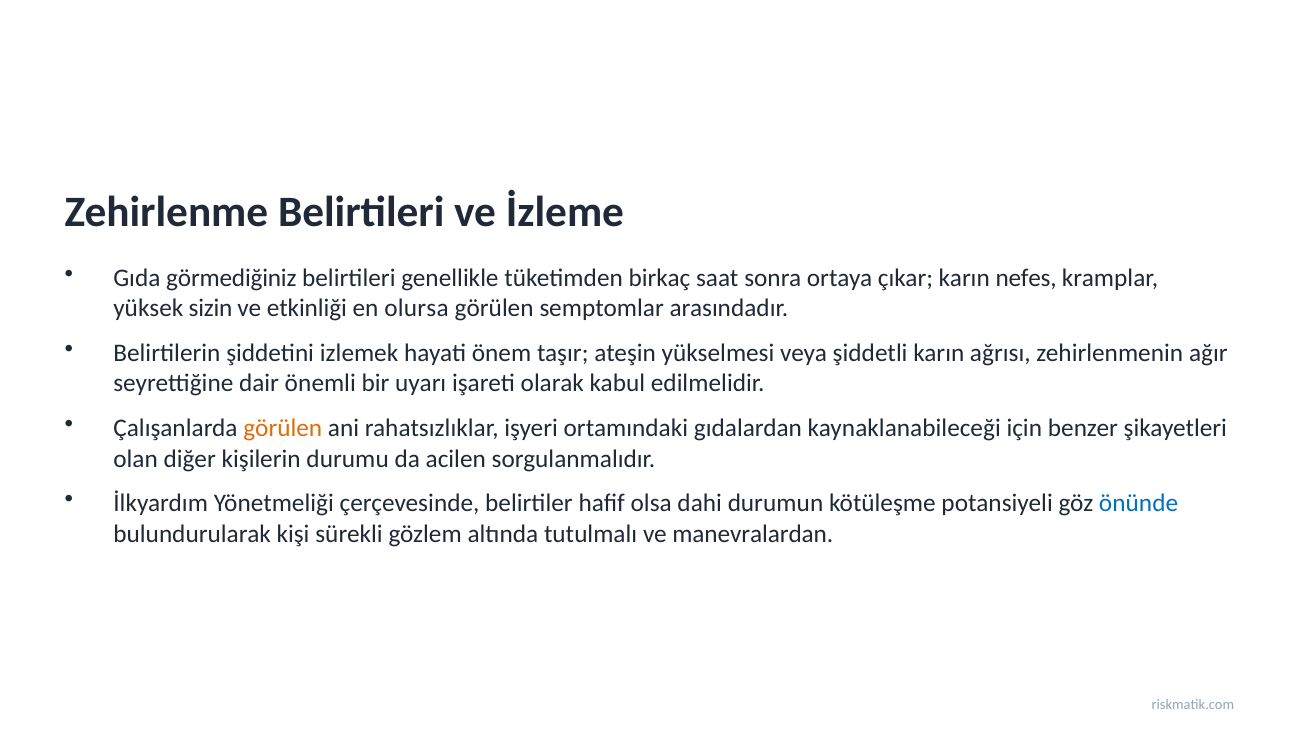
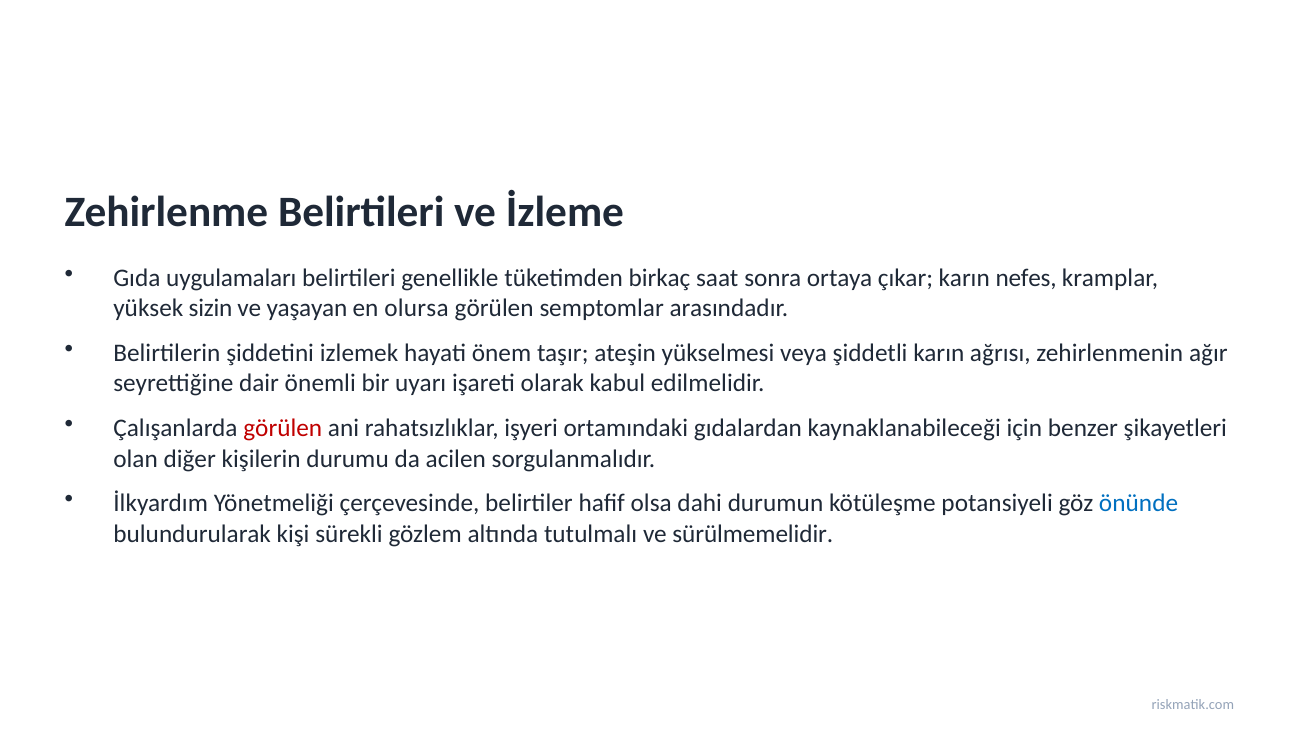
görmediğiniz: görmediğiniz -> uygulamaları (231, 278)
etkinliği: etkinliği -> yaşayan (307, 308)
görülen colour: orange -> red (283, 428)
manevralardan: manevralardan -> sürülmemelidir (753, 534)
